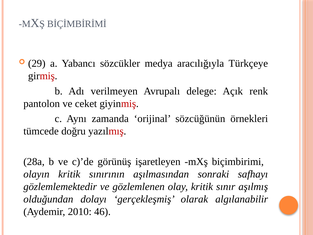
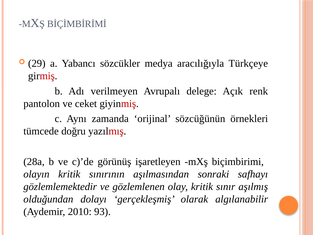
46: 46 -> 93 (102, 211)
